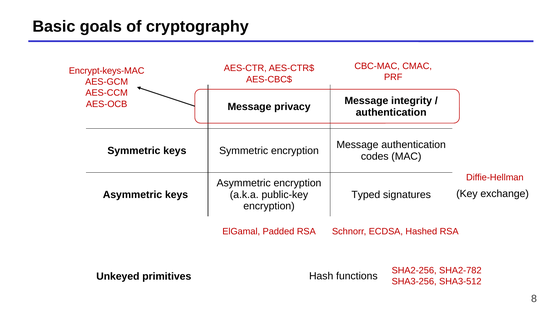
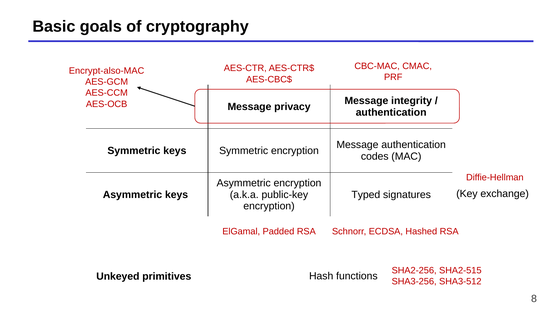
Encrypt-keys-MAC: Encrypt-keys-MAC -> Encrypt-also-MAC (107, 71)
SHA2-782: SHA2-782 -> SHA2-515 (460, 271)
